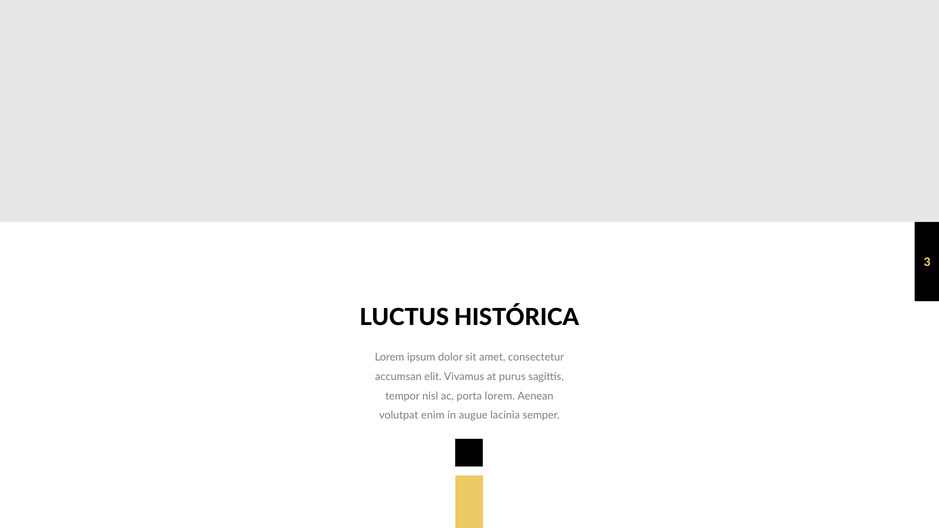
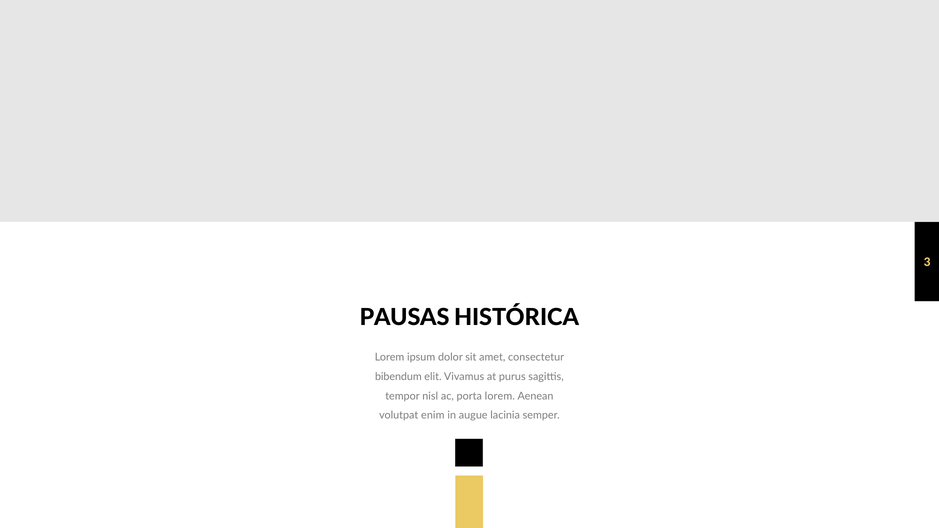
LUCTUS: LUCTUS -> PAUSAS (405, 318)
accumsan: accumsan -> bibendum (398, 377)
